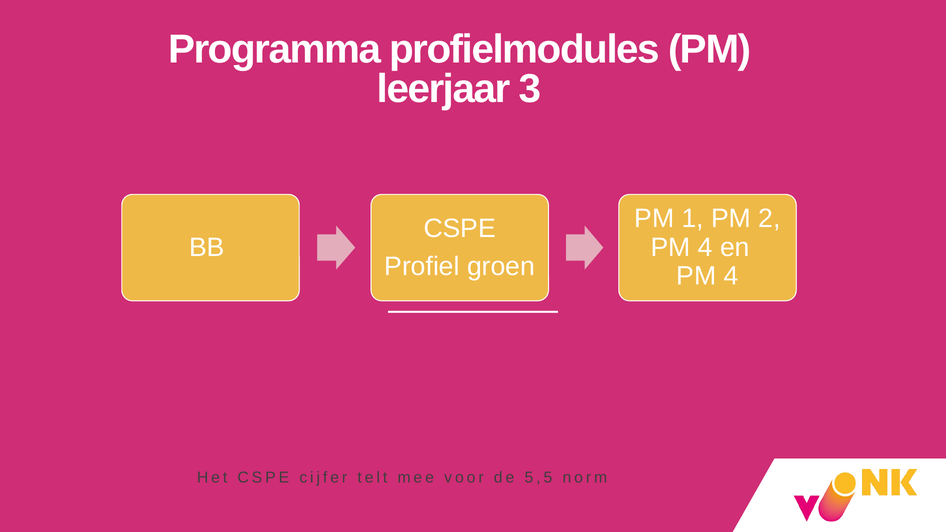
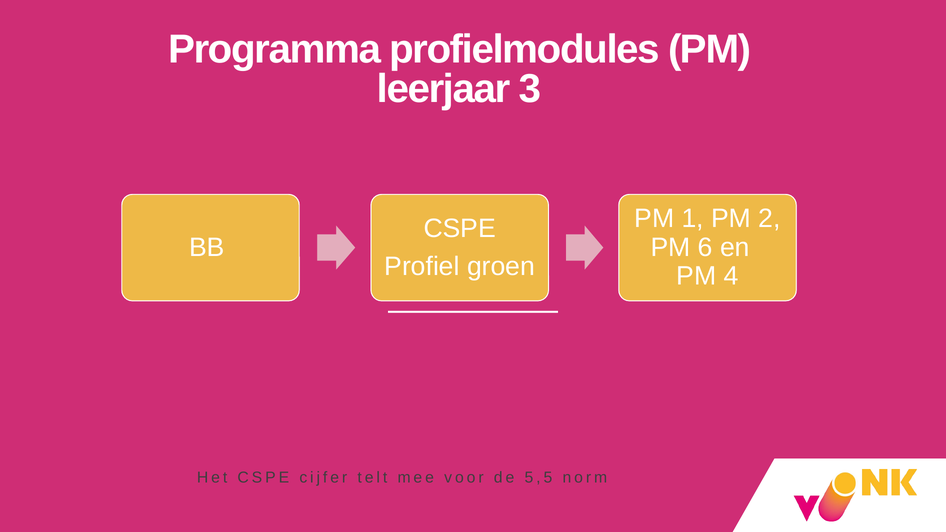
4: 4 -> 6 (705, 247)
